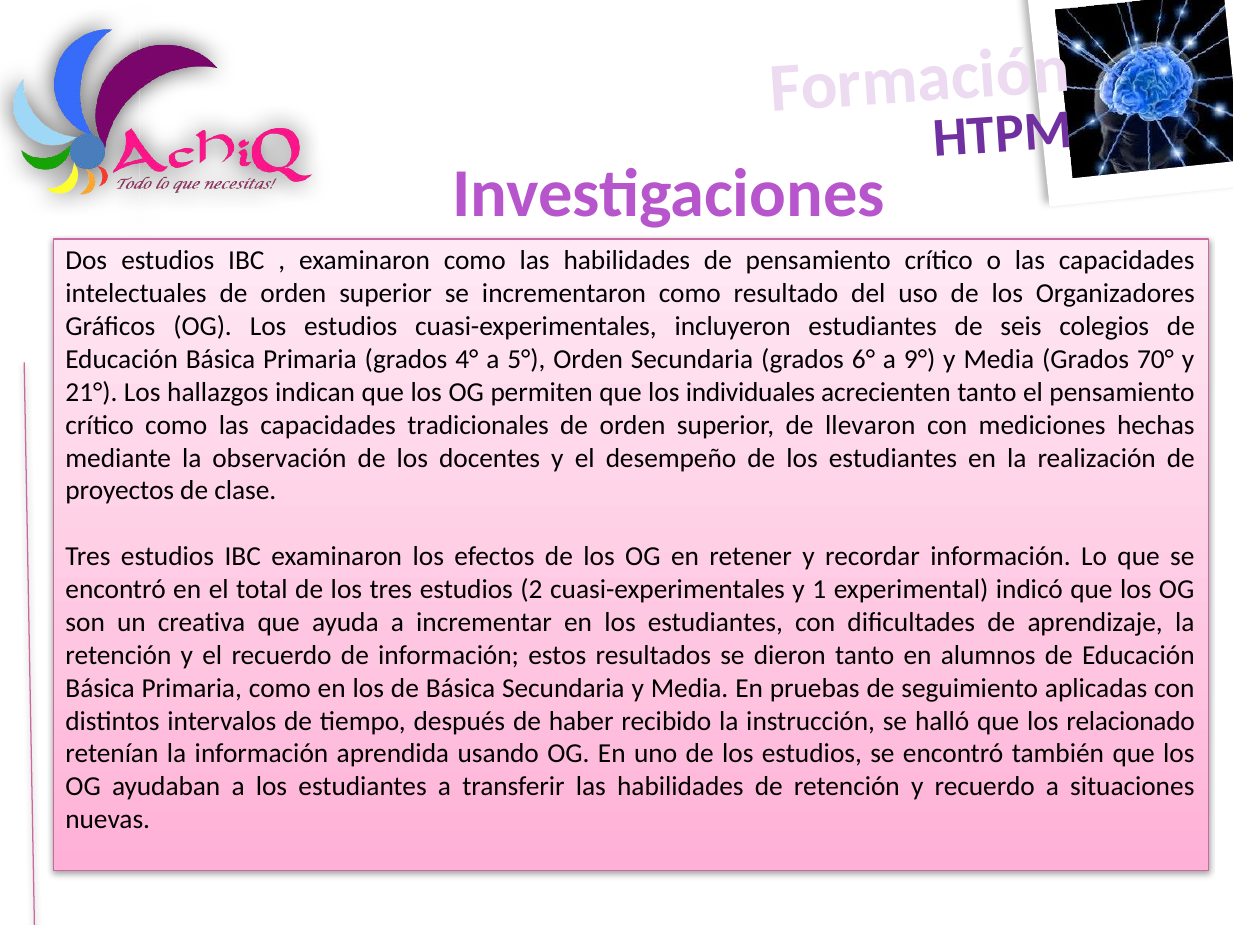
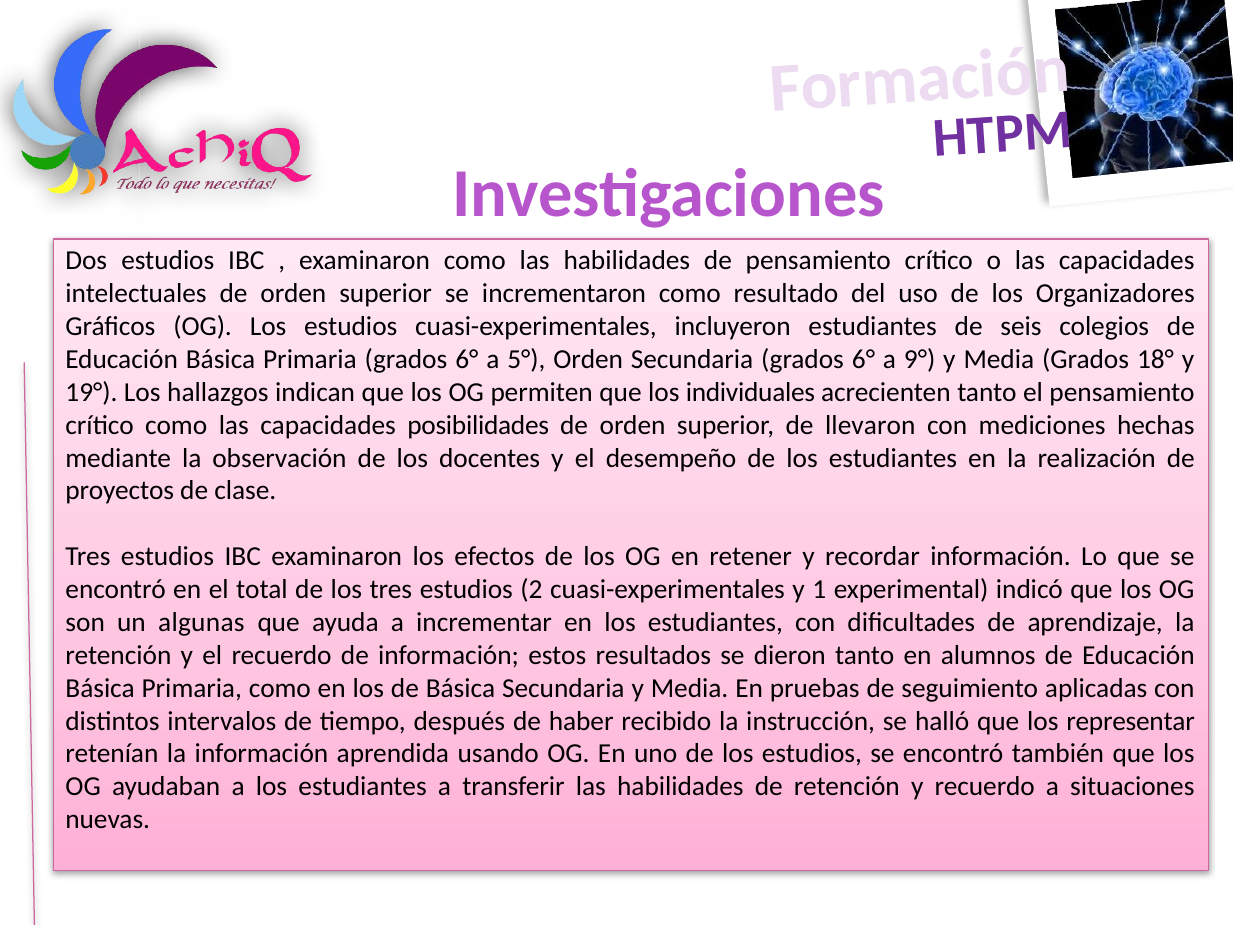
Primaria grados 4°: 4° -> 6° (467, 359)
70°: 70° -> 18° (1155, 359)
21°: 21° -> 19° (91, 392)
tradicionales: tradicionales -> posibilidades (478, 425)
creativa: creativa -> algunas (201, 622)
relacionado: relacionado -> representar (1131, 721)
